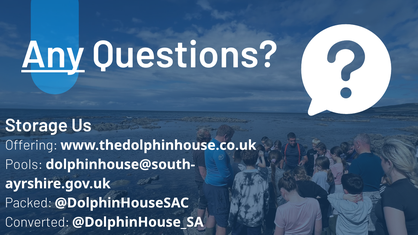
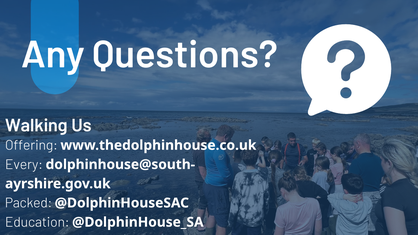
Any underline: present -> none (53, 55)
Storage: Storage -> Walking (36, 126)
Pools: Pools -> Every (24, 165)
Converted: Converted -> Education (37, 222)
